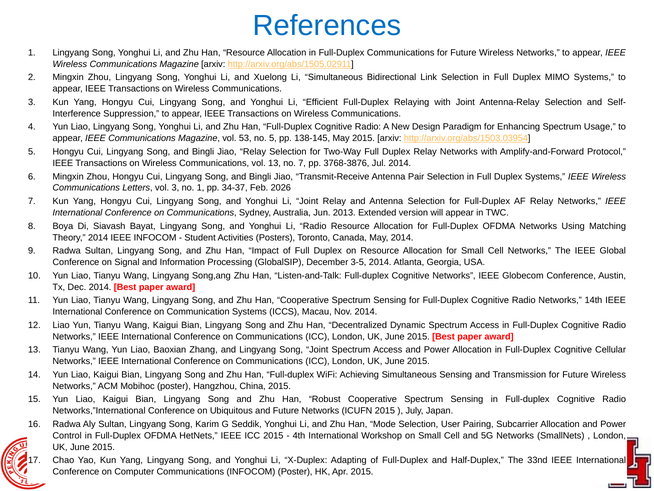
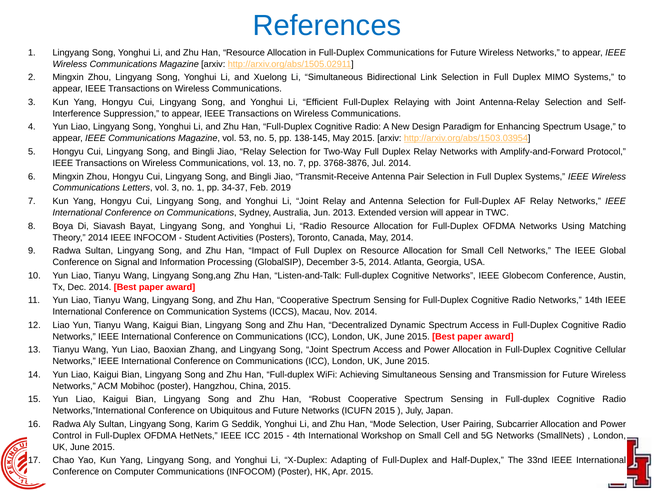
2026: 2026 -> 2019 (281, 188)
